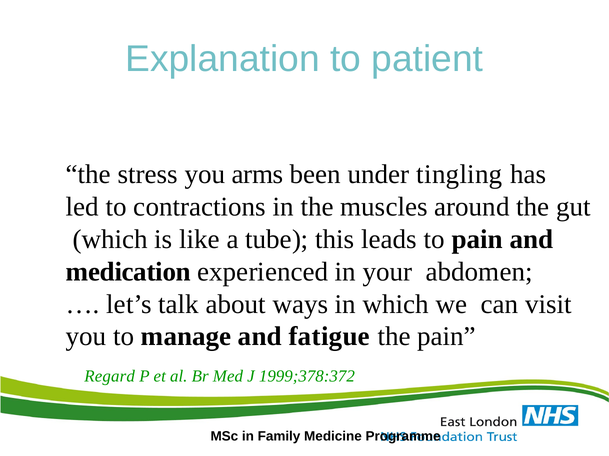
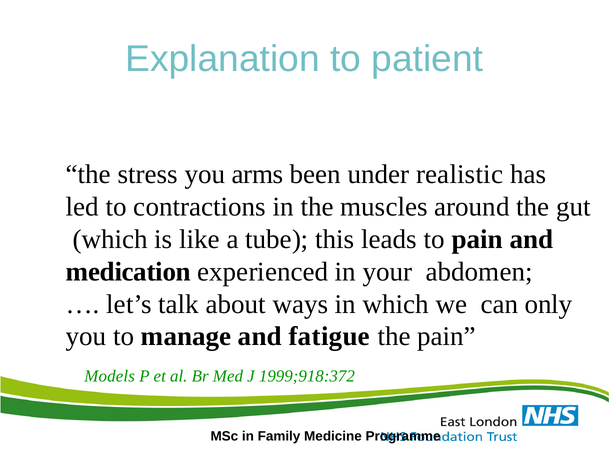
tingling: tingling -> realistic (460, 175)
visit: visit -> only (549, 305)
Regard: Regard -> Models (110, 377)
1999;378:372: 1999;378:372 -> 1999;918:372 (307, 377)
